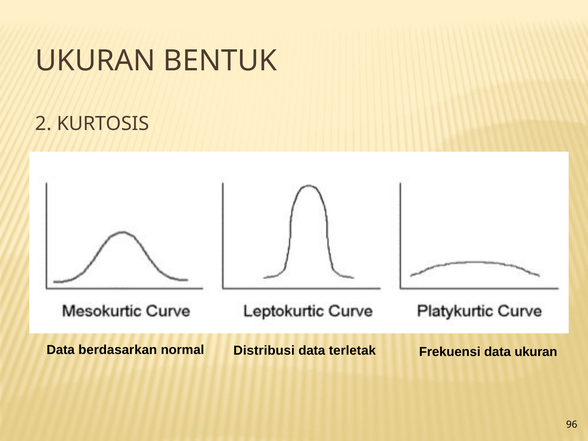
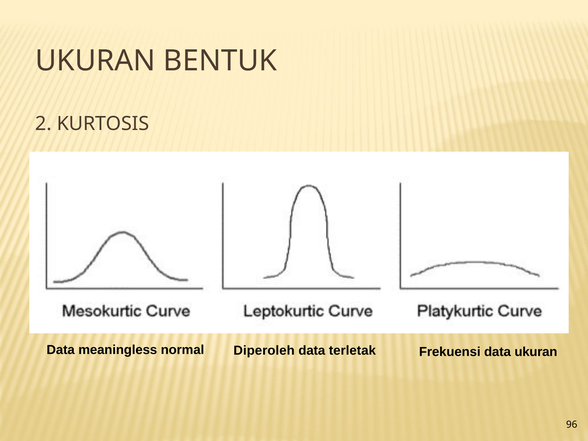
berdasarkan: berdasarkan -> meaningless (118, 350)
Distribusi: Distribusi -> Diperoleh (264, 351)
